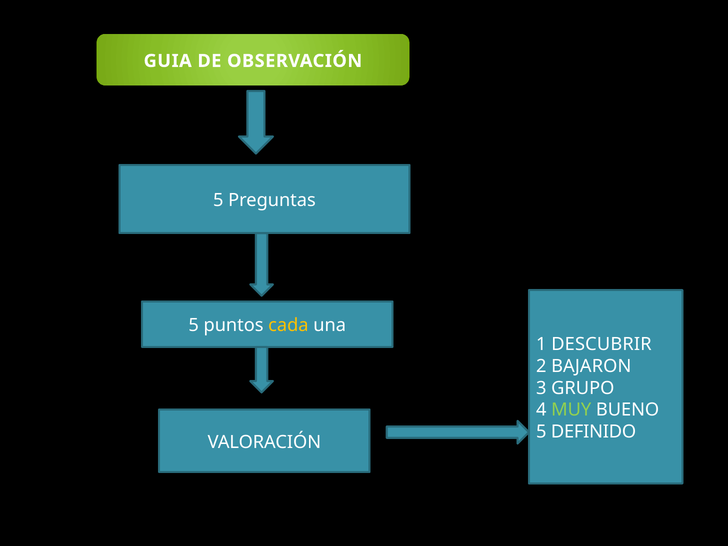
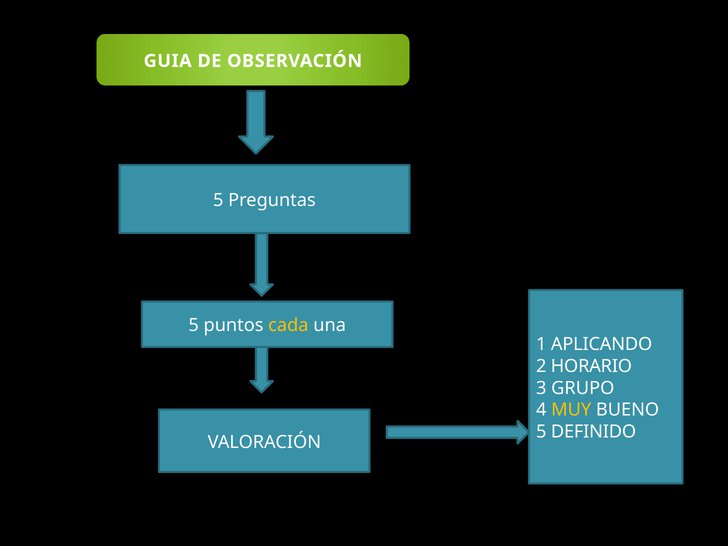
DESCUBRIR: DESCUBRIR -> APLICANDO (602, 344)
BAJARON: BAJARON -> HORARIO (591, 366)
MUY colour: light green -> yellow (571, 410)
